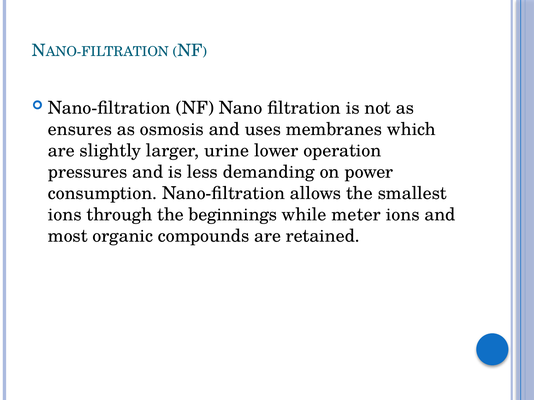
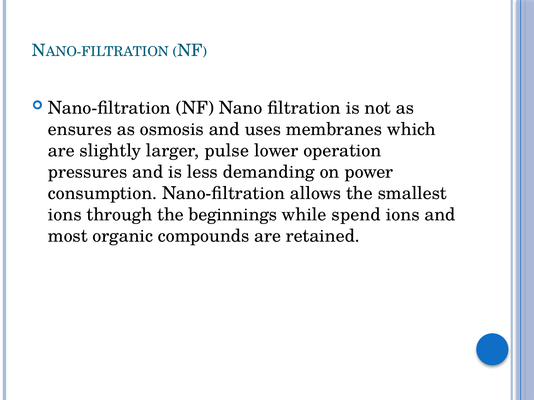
urine: urine -> pulse (227, 151)
meter: meter -> spend (356, 215)
